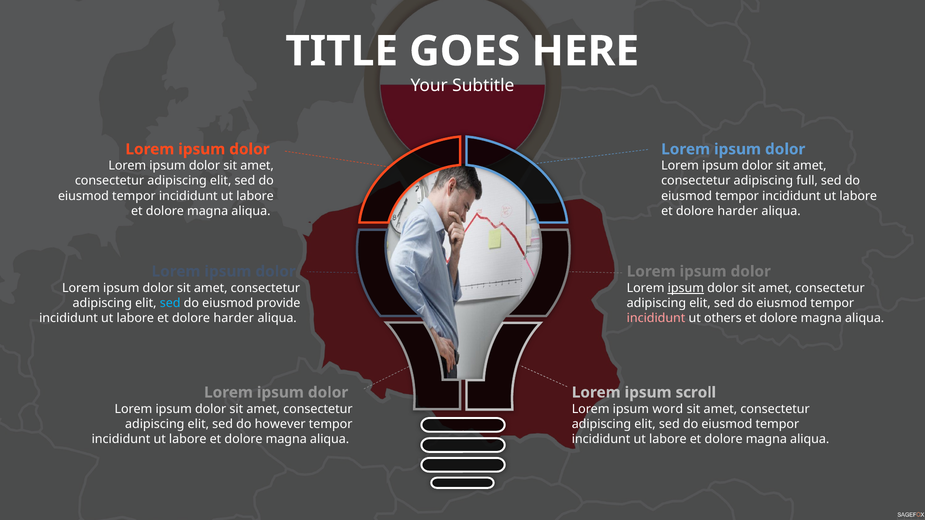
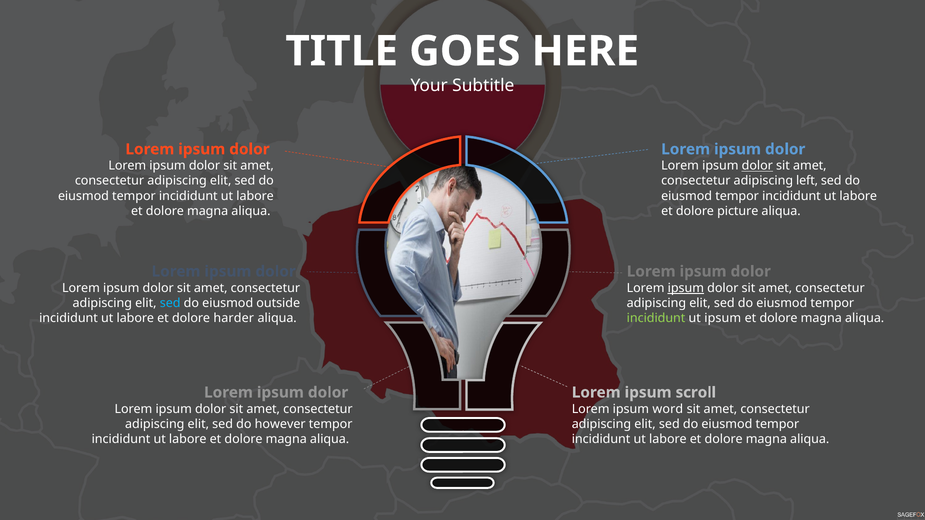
dolor underline: none -> present (757, 166)
full: full -> left (807, 181)
harder: harder -> picture (738, 211)
provide: provide -> outside (278, 303)
incididunt colour: pink -> light green (656, 318)
ut others: others -> ipsum (723, 318)
